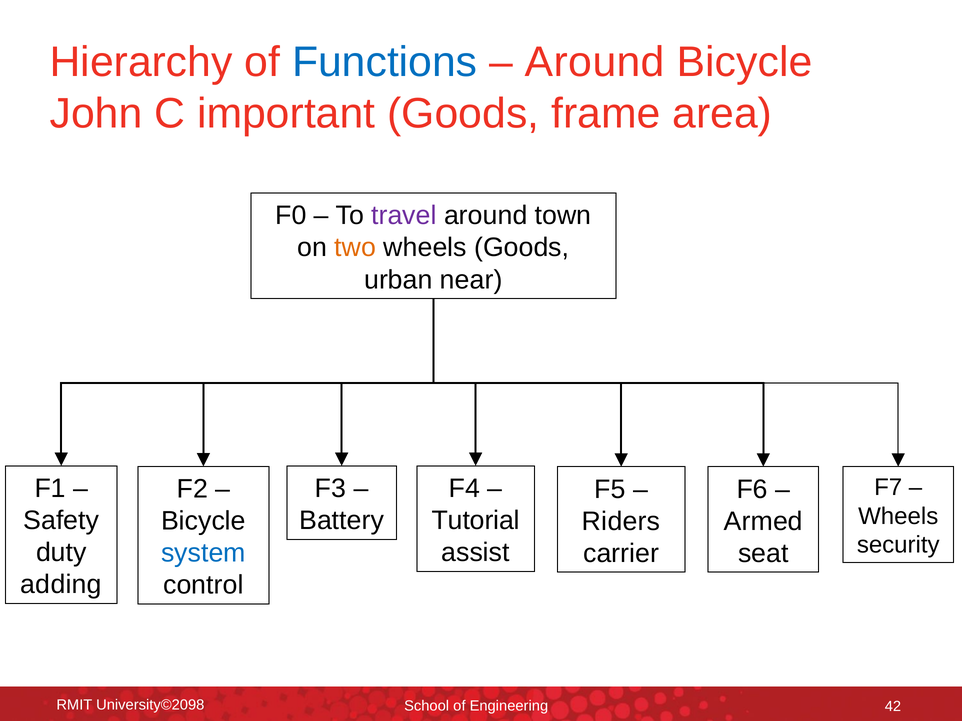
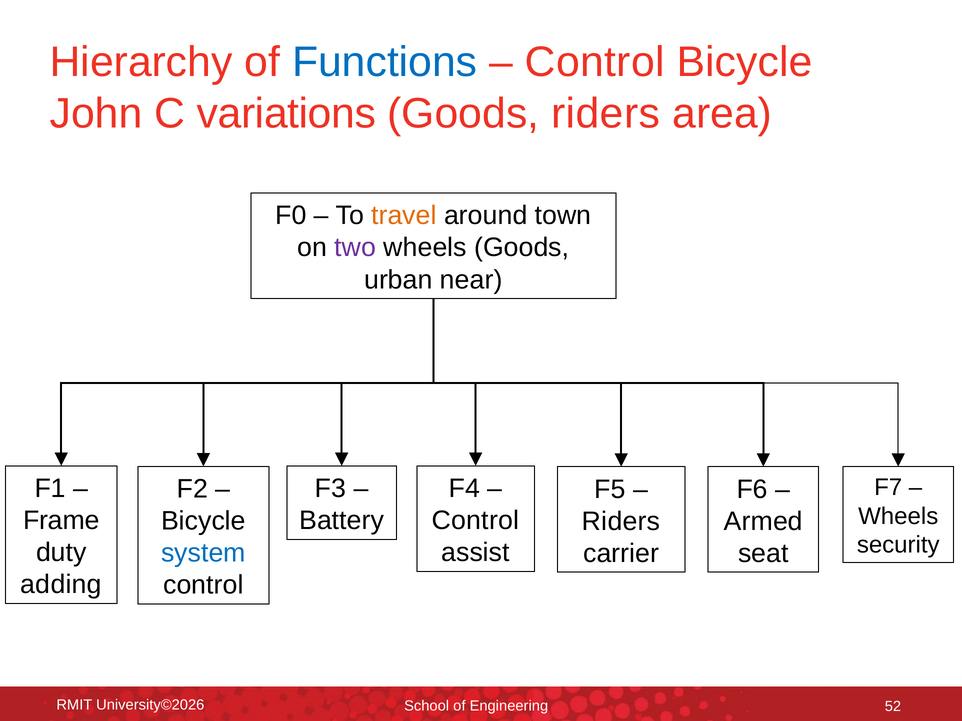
Around: Around -> Control (595, 62)
important: important -> variations (286, 114)
Goods frame: frame -> riders (606, 114)
travel colour: purple -> orange (404, 216)
two colour: orange -> purple (355, 248)
Safety: Safety -> Frame (61, 521)
Tutorial: Tutorial -> Control (476, 521)
University©2098: University©2098 -> University©2026 (150, 705)
42: 42 -> 52 (893, 707)
